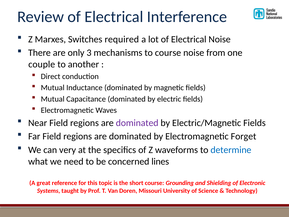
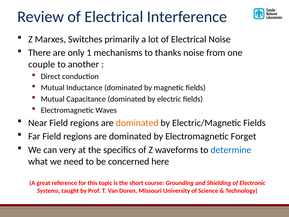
required: required -> primarily (122, 39)
3: 3 -> 1 (89, 53)
to course: course -> thanks (168, 53)
dominated colour: purple -> orange (137, 123)
lines: lines -> here (160, 161)
